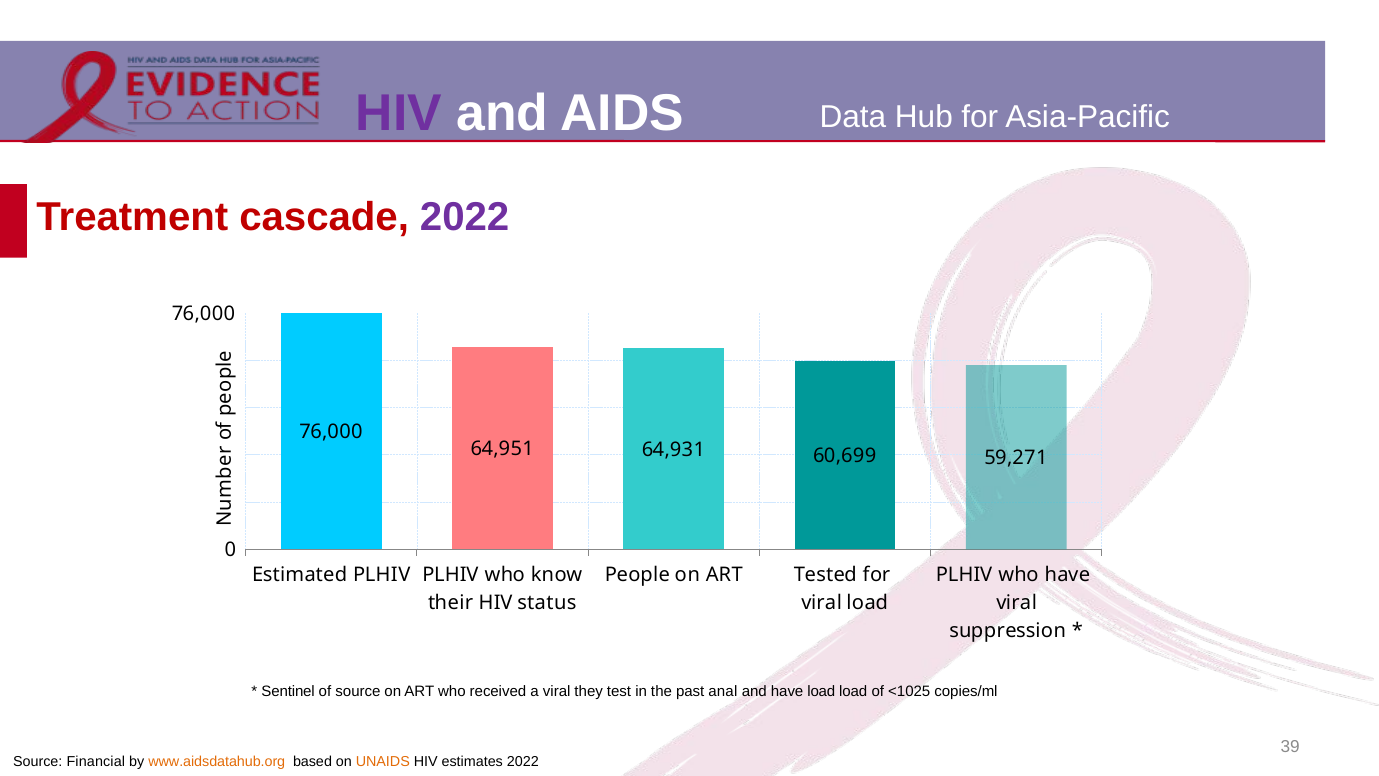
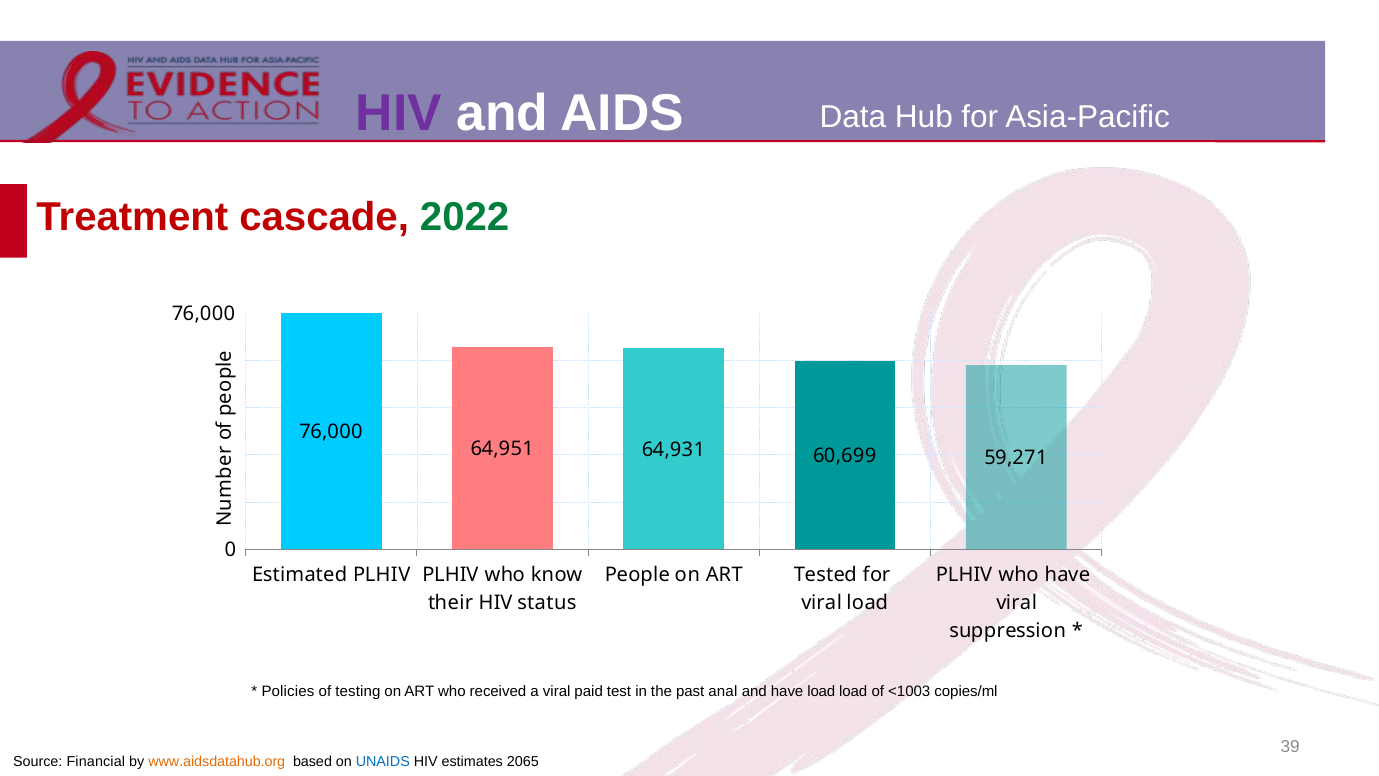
2022 colour: purple -> green (465, 217)
Sentinel: Sentinel -> Policies (288, 691)
of source: source -> testing (358, 691)
they: they -> paid (589, 691)
<1025: <1025 -> <1003 (909, 691)
UNAIDS colour: orange -> blue (383, 761)
estimates 2022: 2022 -> 2065 (523, 761)
